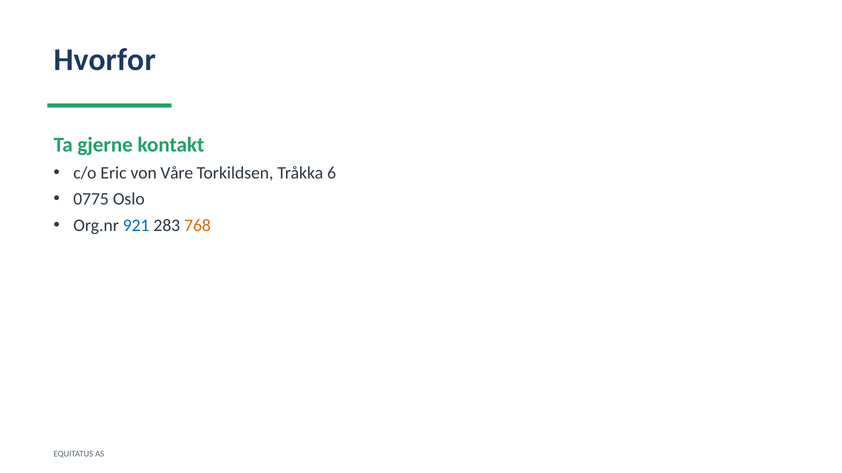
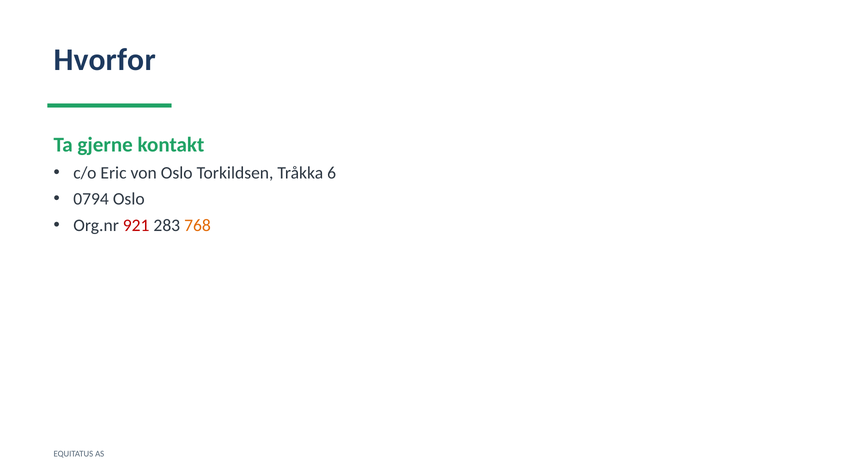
von Våre: Våre -> Oslo (177, 173)
0775: 0775 -> 0794 (91, 199)
921 colour: blue -> red (136, 226)
